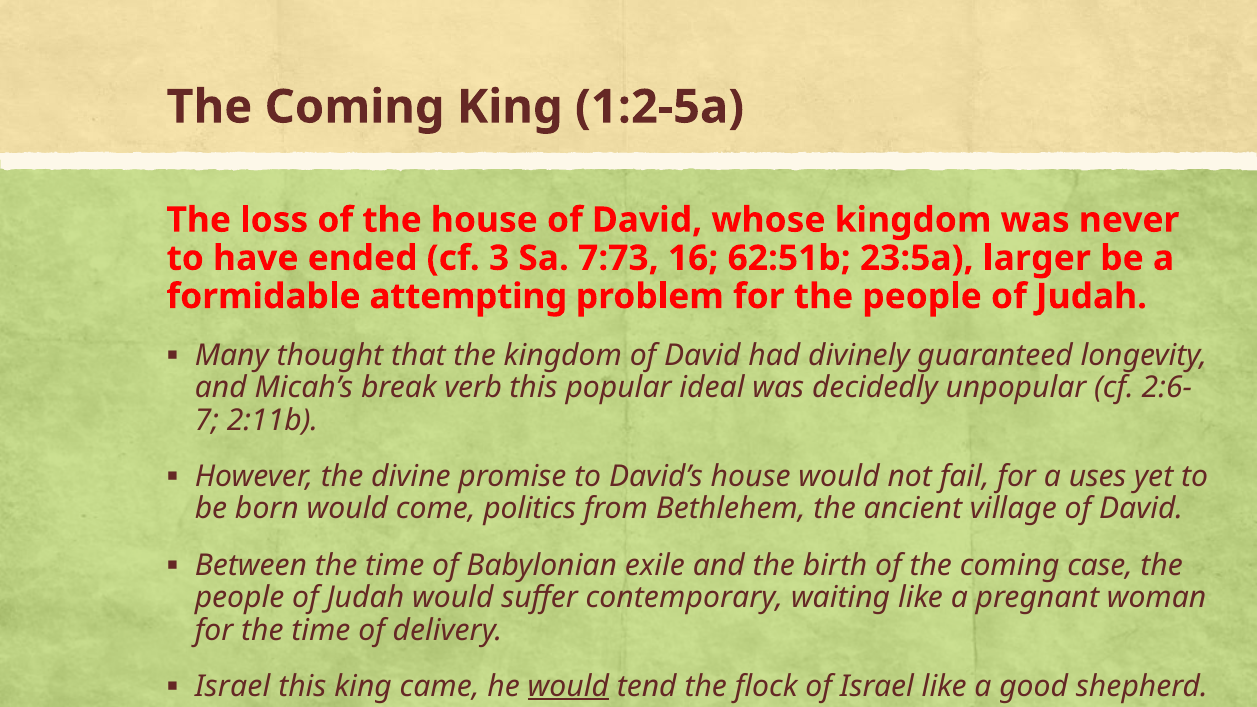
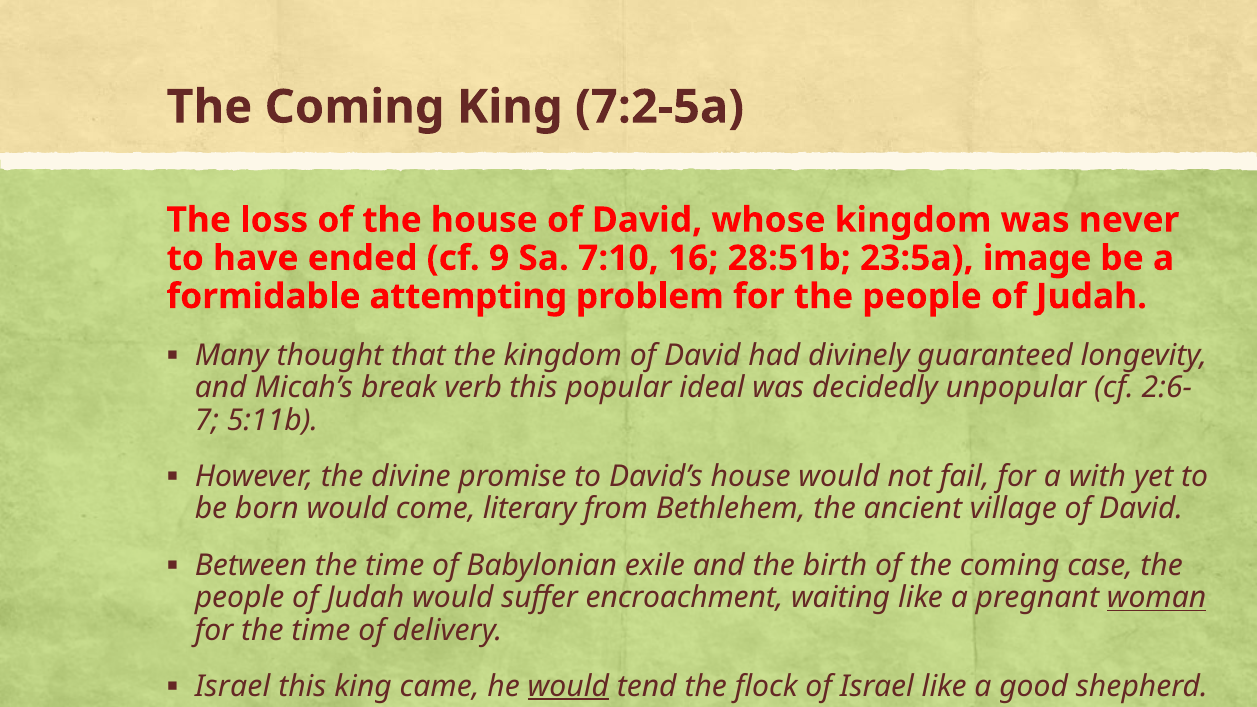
1:2-5a: 1:2-5a -> 7:2-5a (660, 107)
3: 3 -> 9 (499, 258)
7:73: 7:73 -> 7:10 (618, 258)
62:51b: 62:51b -> 28:51b (789, 258)
larger: larger -> image (1037, 258)
2:11b: 2:11b -> 5:11b (273, 420)
uses: uses -> with (1097, 477)
politics: politics -> literary (530, 509)
contemporary: contemporary -> encroachment (685, 598)
woman underline: none -> present (1157, 598)
